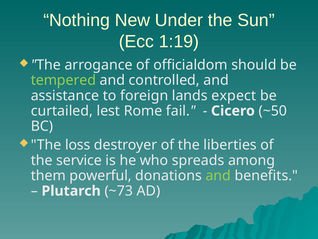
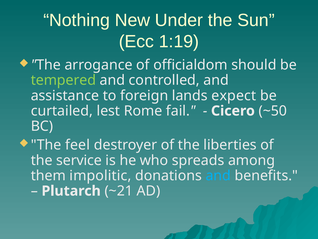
loss: loss -> feel (78, 145)
powerful: powerful -> impolitic (100, 175)
and colour: light green -> light blue (218, 175)
~73: ~73 -> ~21 (119, 191)
